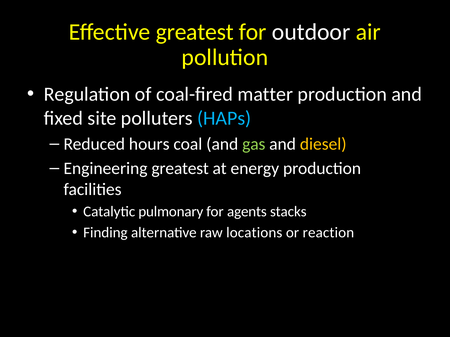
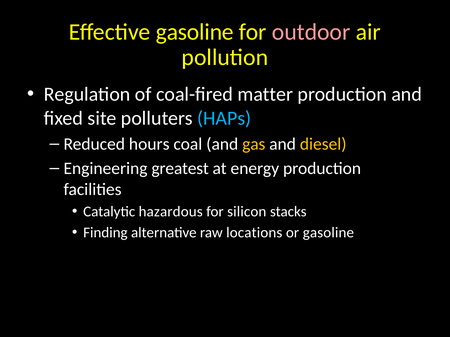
Effective greatest: greatest -> gasoline (195, 32)
outdoor colour: white -> pink (311, 32)
gas colour: light green -> yellow (254, 144)
pulmonary: pulmonary -> hazardous (171, 212)
agents: agents -> silicon (247, 212)
or reaction: reaction -> gasoline (328, 233)
